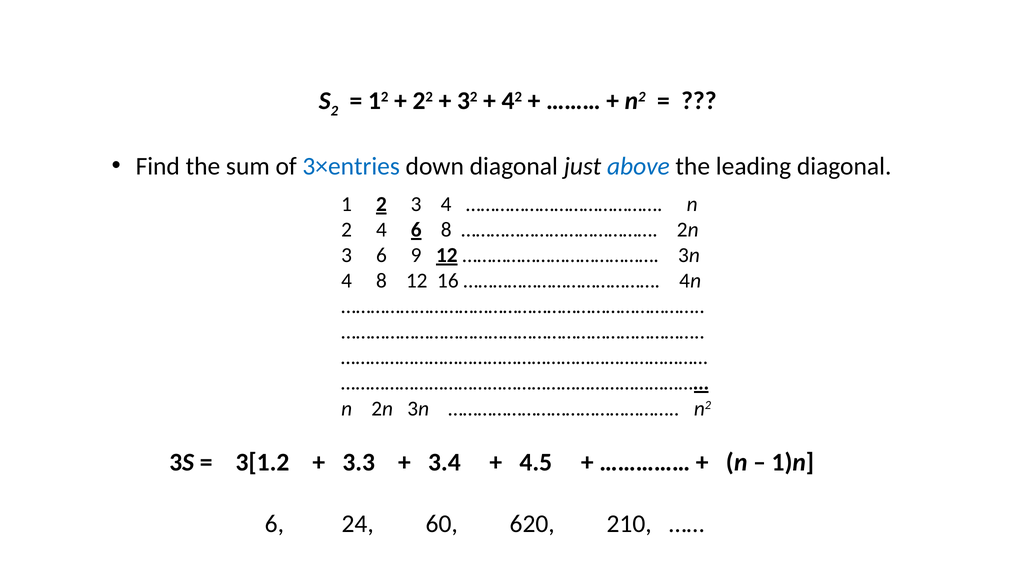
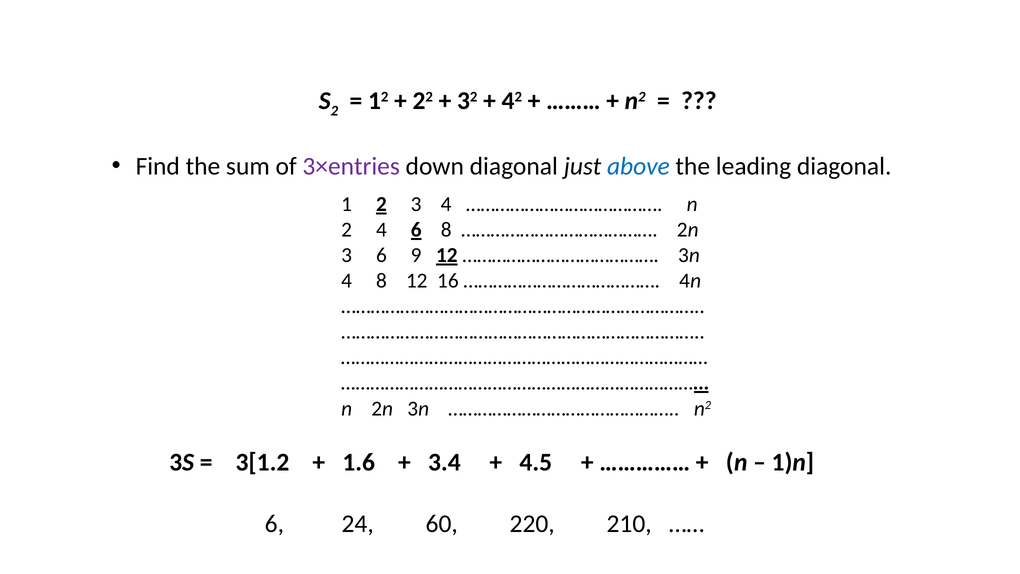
3×entries colour: blue -> purple (351, 166)
3.3: 3.3 -> 1.6 (359, 462)
620: 620 -> 220 (532, 523)
